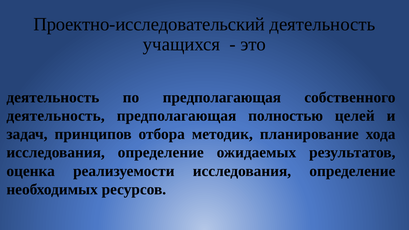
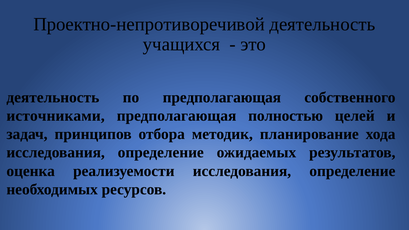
Проектно-исследовательский: Проектно-исследовательский -> Проектно-непротиворечивой (149, 24)
деятельность: деятельность -> источниками (56, 116)
